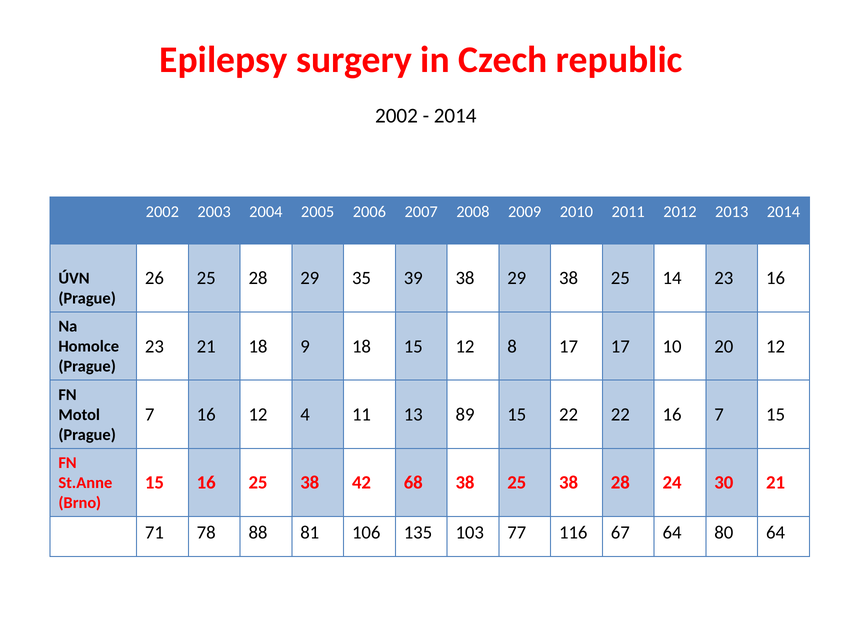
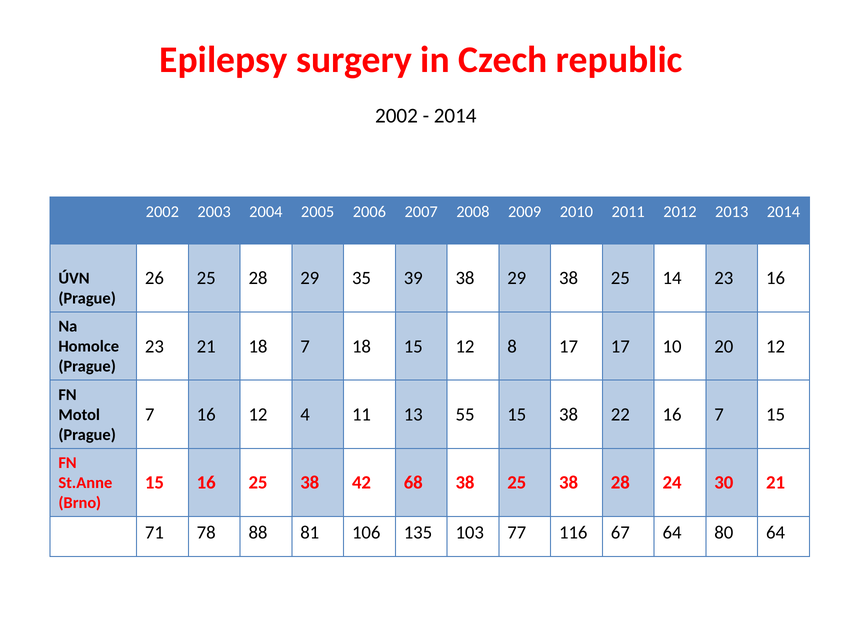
18 9: 9 -> 7 (305, 347)
89: 89 -> 55 (465, 415)
15 22: 22 -> 38 (569, 415)
